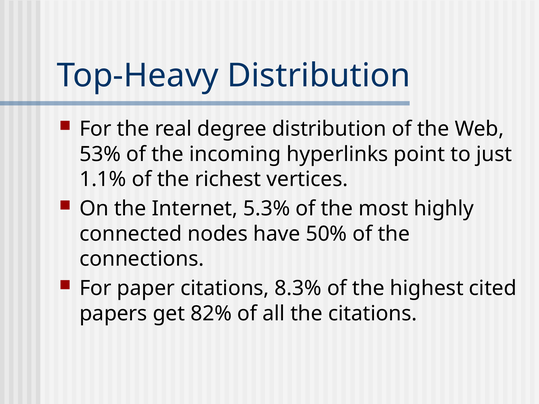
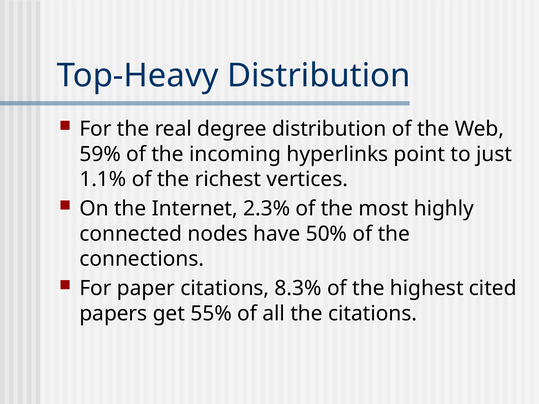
53%: 53% -> 59% (100, 154)
5.3%: 5.3% -> 2.3% (267, 209)
82%: 82% -> 55% (211, 314)
